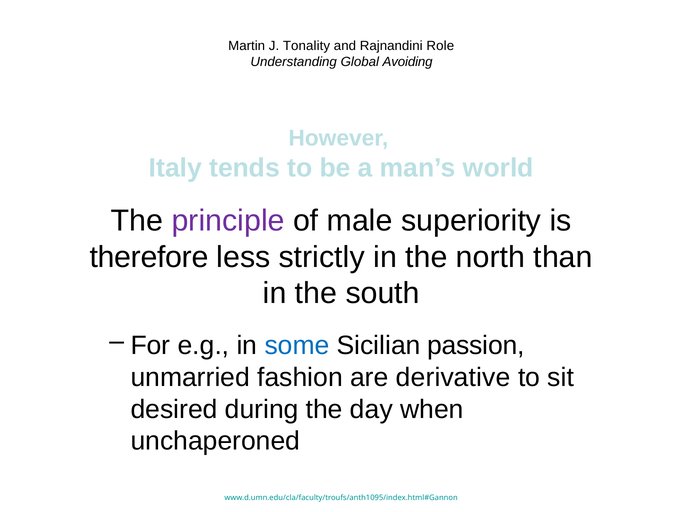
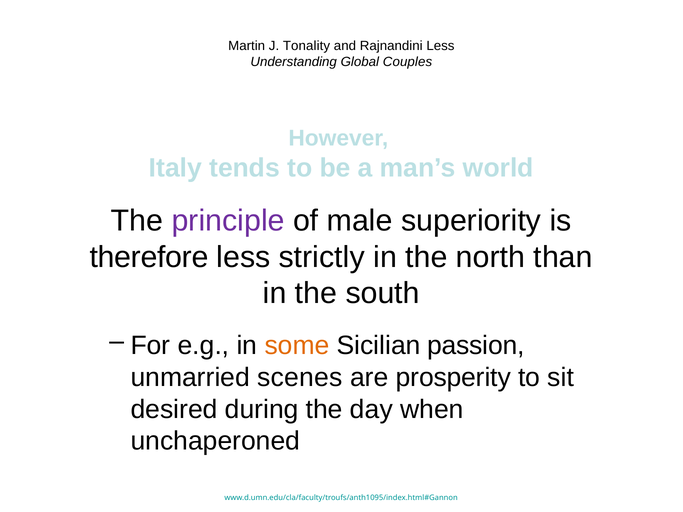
Rajnandini Role: Role -> Less (440, 46)
Avoiding: Avoiding -> Couples (407, 62)
some colour: blue -> orange (297, 346)
fashion: fashion -> scenes (300, 378)
derivative: derivative -> prosperity (453, 378)
